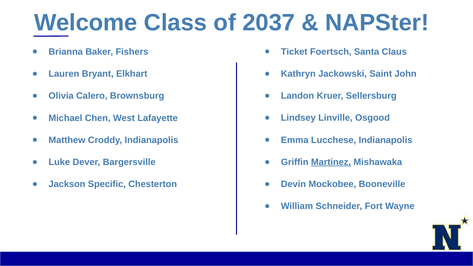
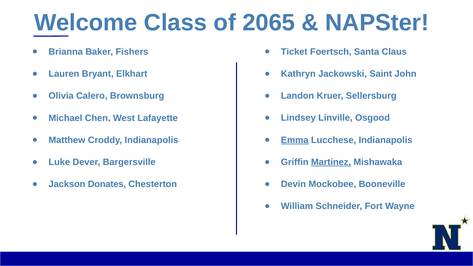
2037: 2037 -> 2065 (269, 23)
Emma underline: none -> present (295, 140)
Specific: Specific -> Donates (107, 184)
